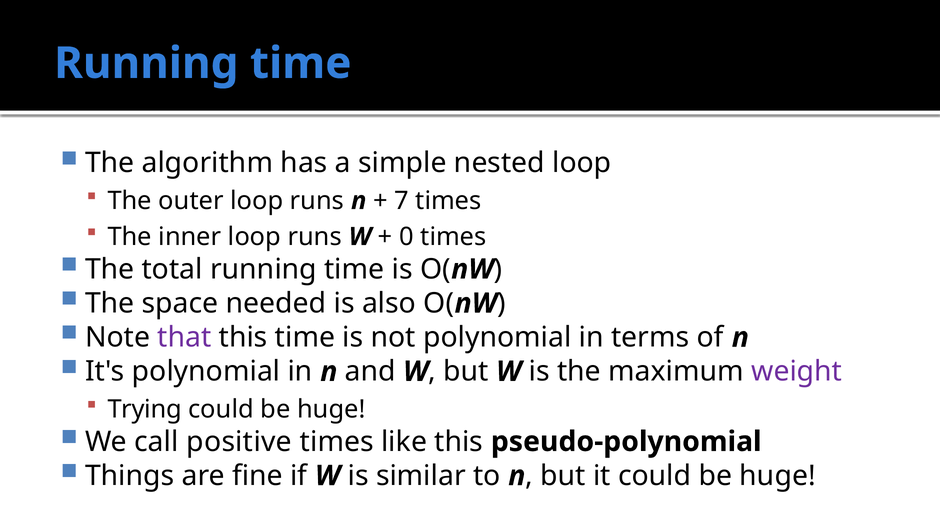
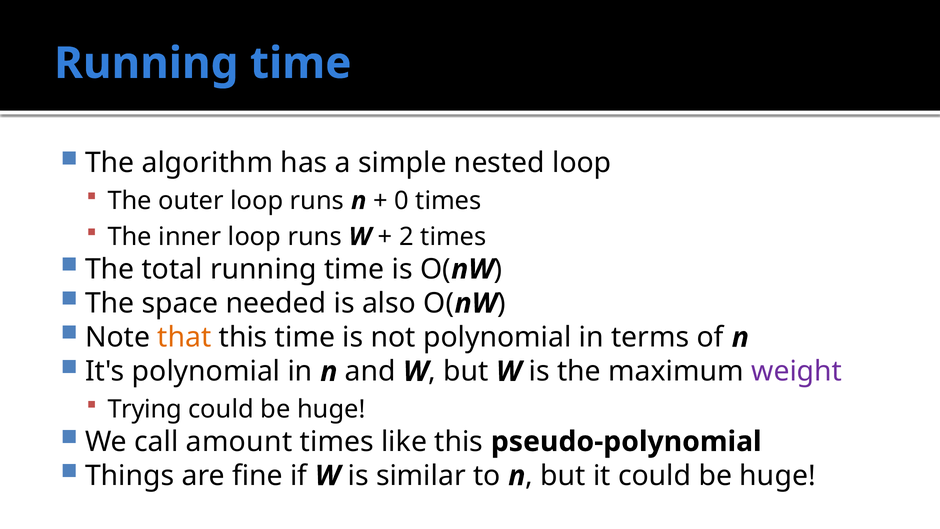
7: 7 -> 0 (401, 201)
0: 0 -> 2 (406, 237)
that colour: purple -> orange (184, 337)
positive: positive -> amount (239, 441)
